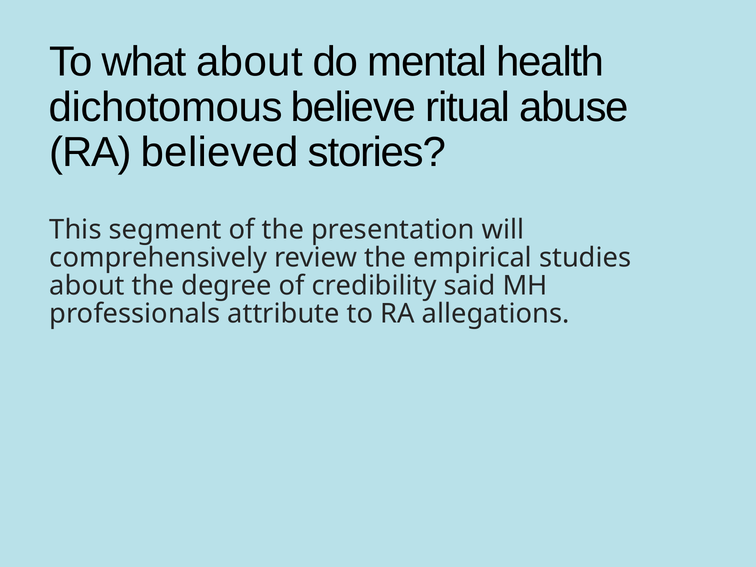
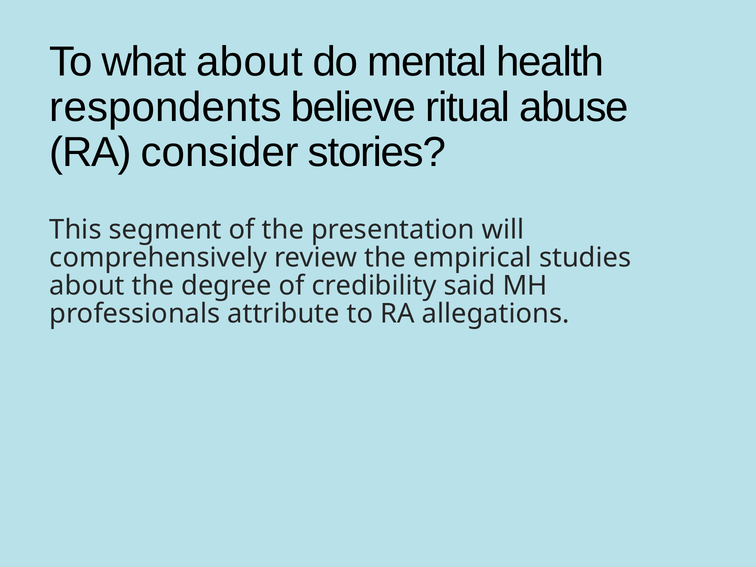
dichotomous: dichotomous -> respondents (166, 107)
believed: believed -> consider (220, 153)
